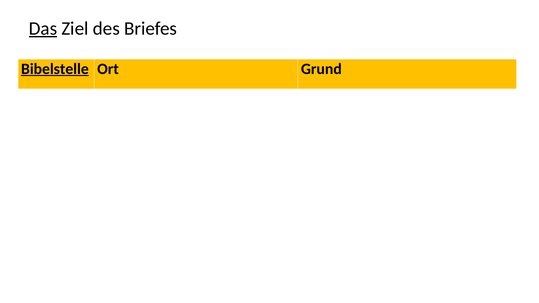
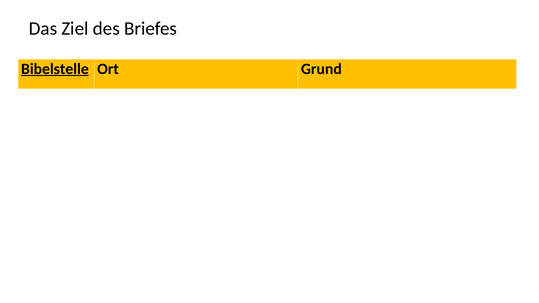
Das underline: present -> none (43, 28)
